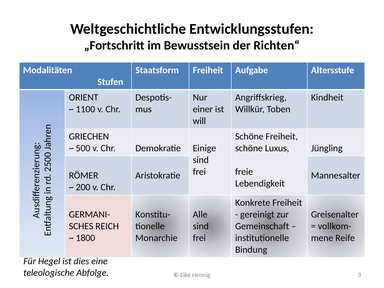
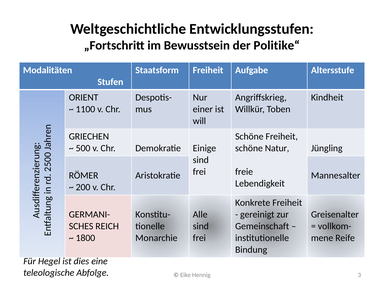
Richten“: Richten“ -> Politike“ (277, 45)
Luxus: Luxus -> Natur (277, 148)
